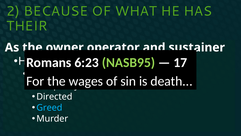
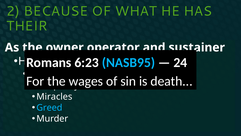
NASB95 colour: light green -> light blue (128, 62)
17: 17 -> 24 (180, 62)
Directed: Directed -> Miracles (54, 96)
